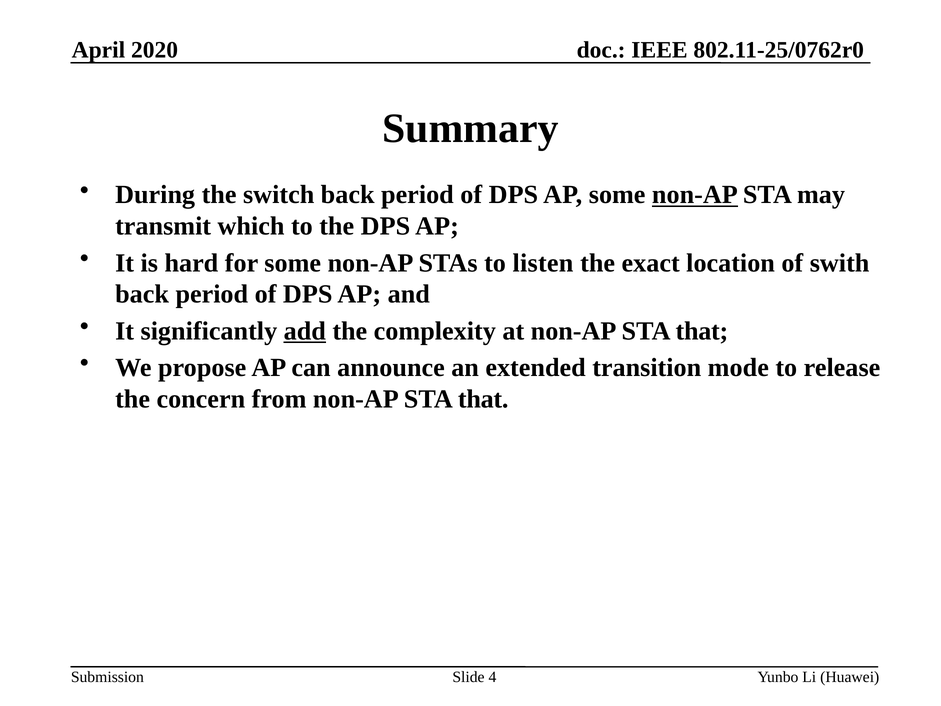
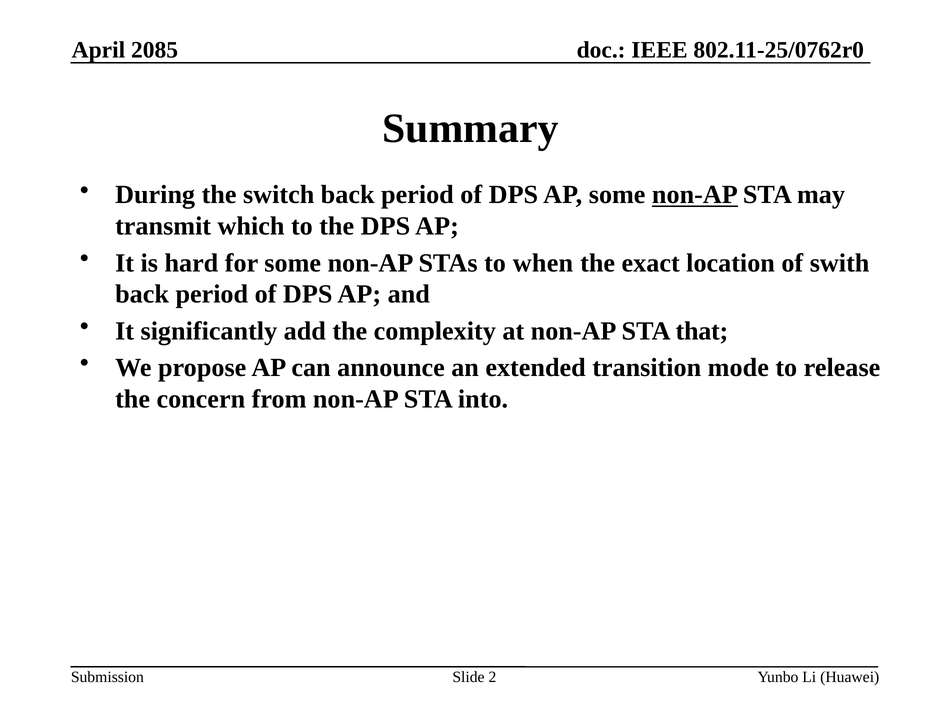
2020: 2020 -> 2085 (155, 50)
listen: listen -> when (543, 263)
add underline: present -> none (305, 331)
from non-AP STA that: that -> into (483, 399)
4: 4 -> 2 (492, 677)
